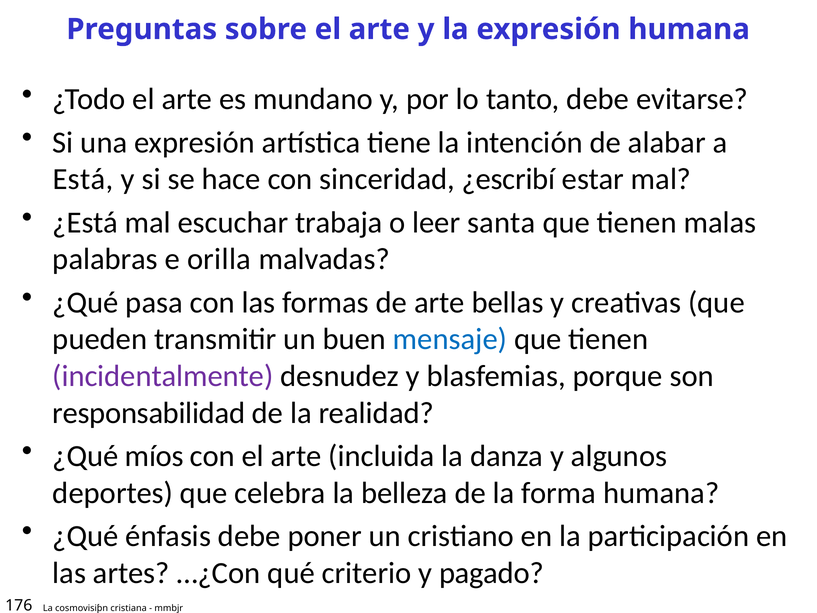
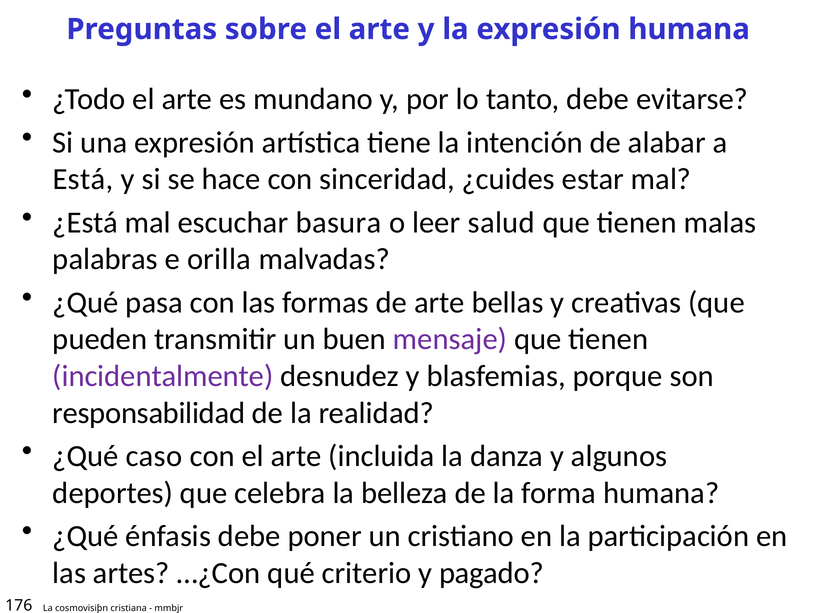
¿escribí: ¿escribí -> ¿cuides (508, 179)
trabaja: trabaja -> basura (339, 222)
santa: santa -> salud (501, 222)
mensaje colour: blue -> purple (450, 339)
míos: míos -> caso (154, 456)
